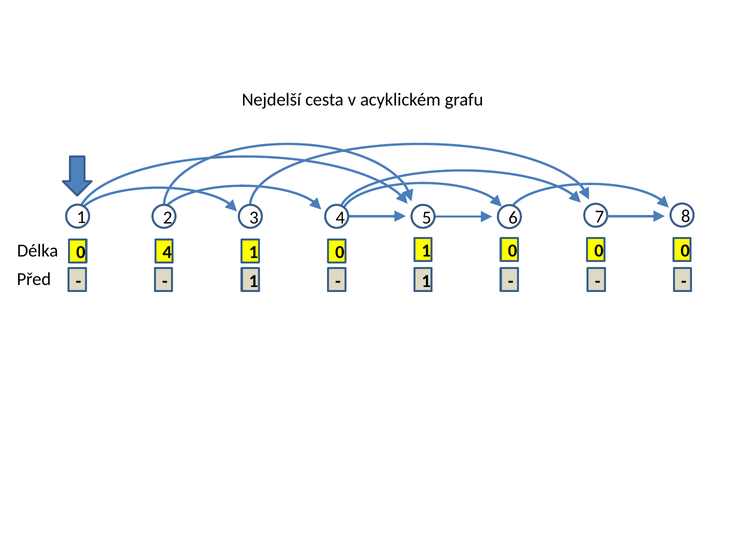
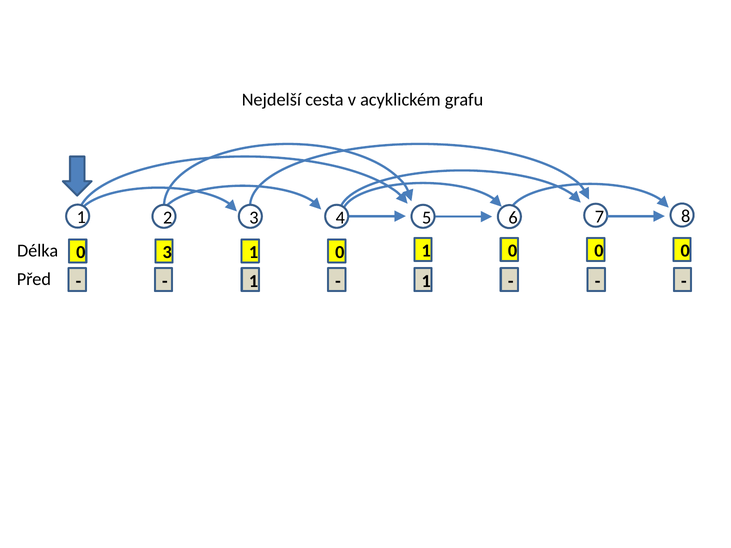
0 4: 4 -> 3 (167, 252)
